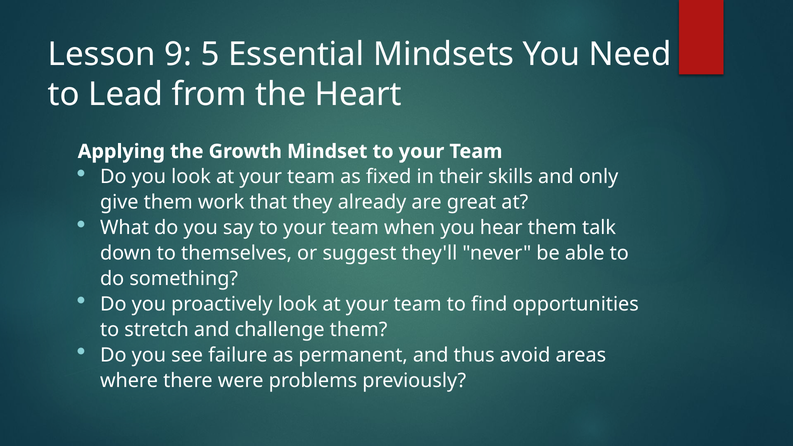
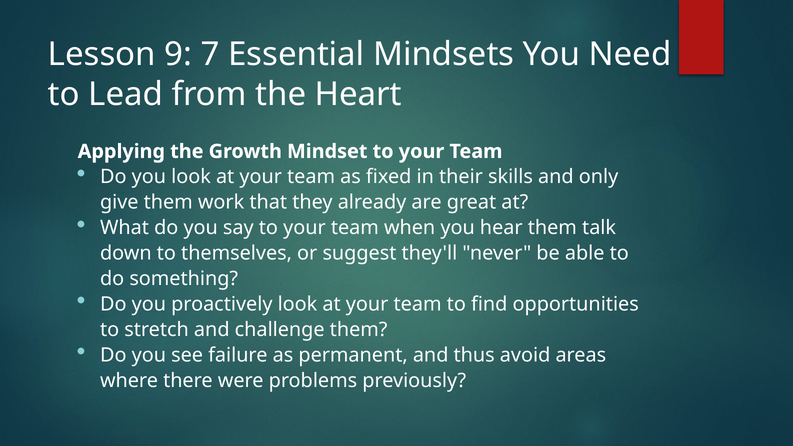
5: 5 -> 7 (210, 55)
